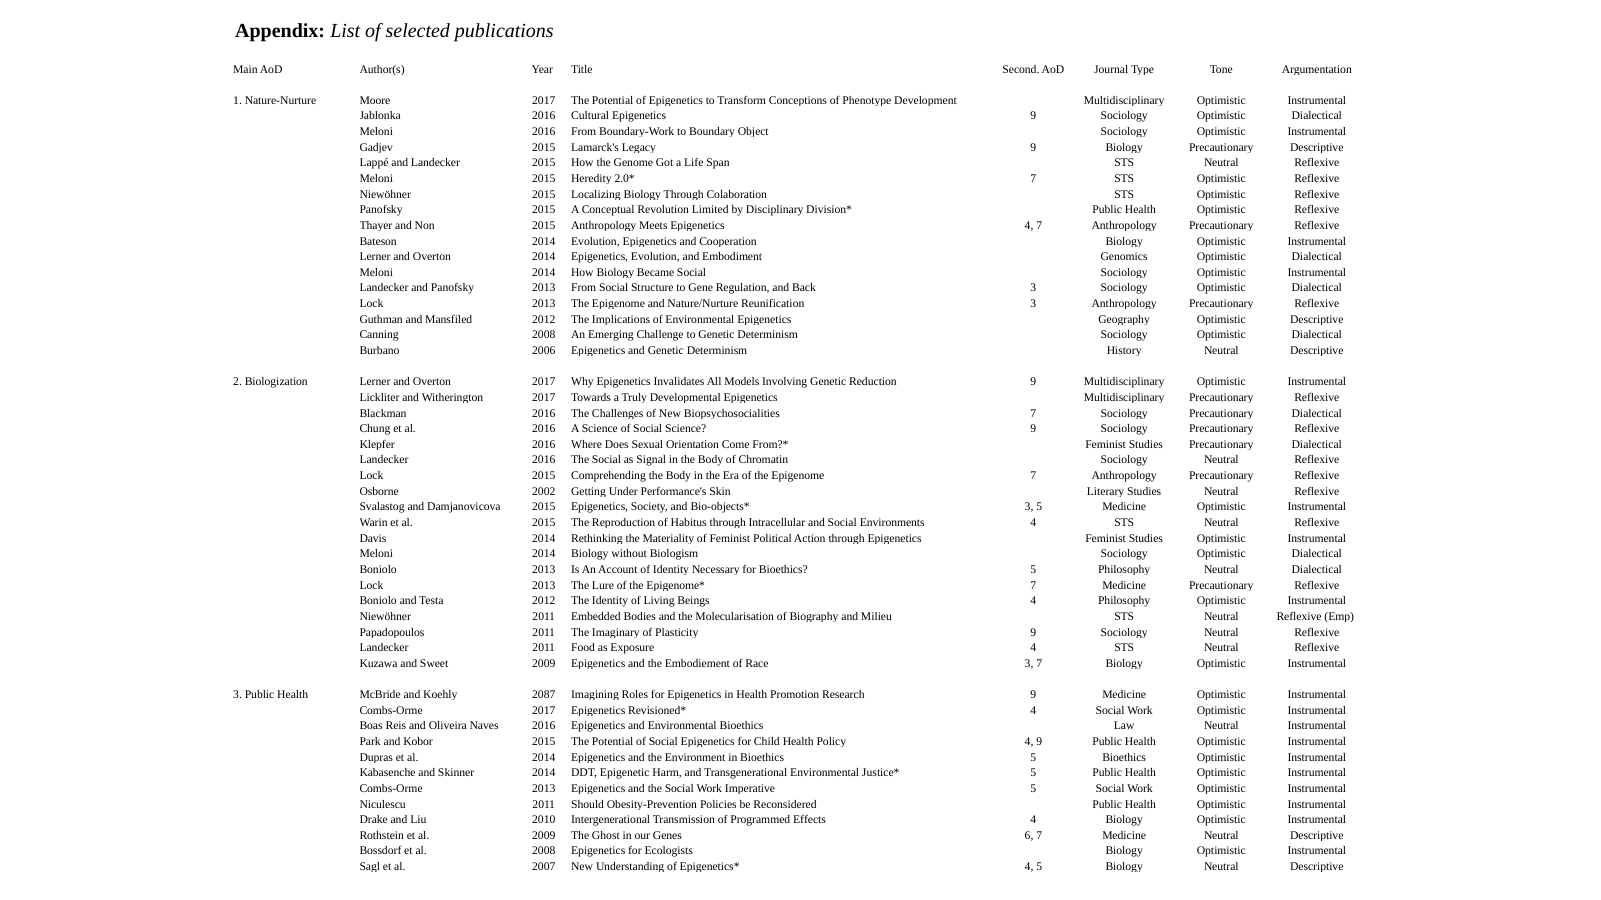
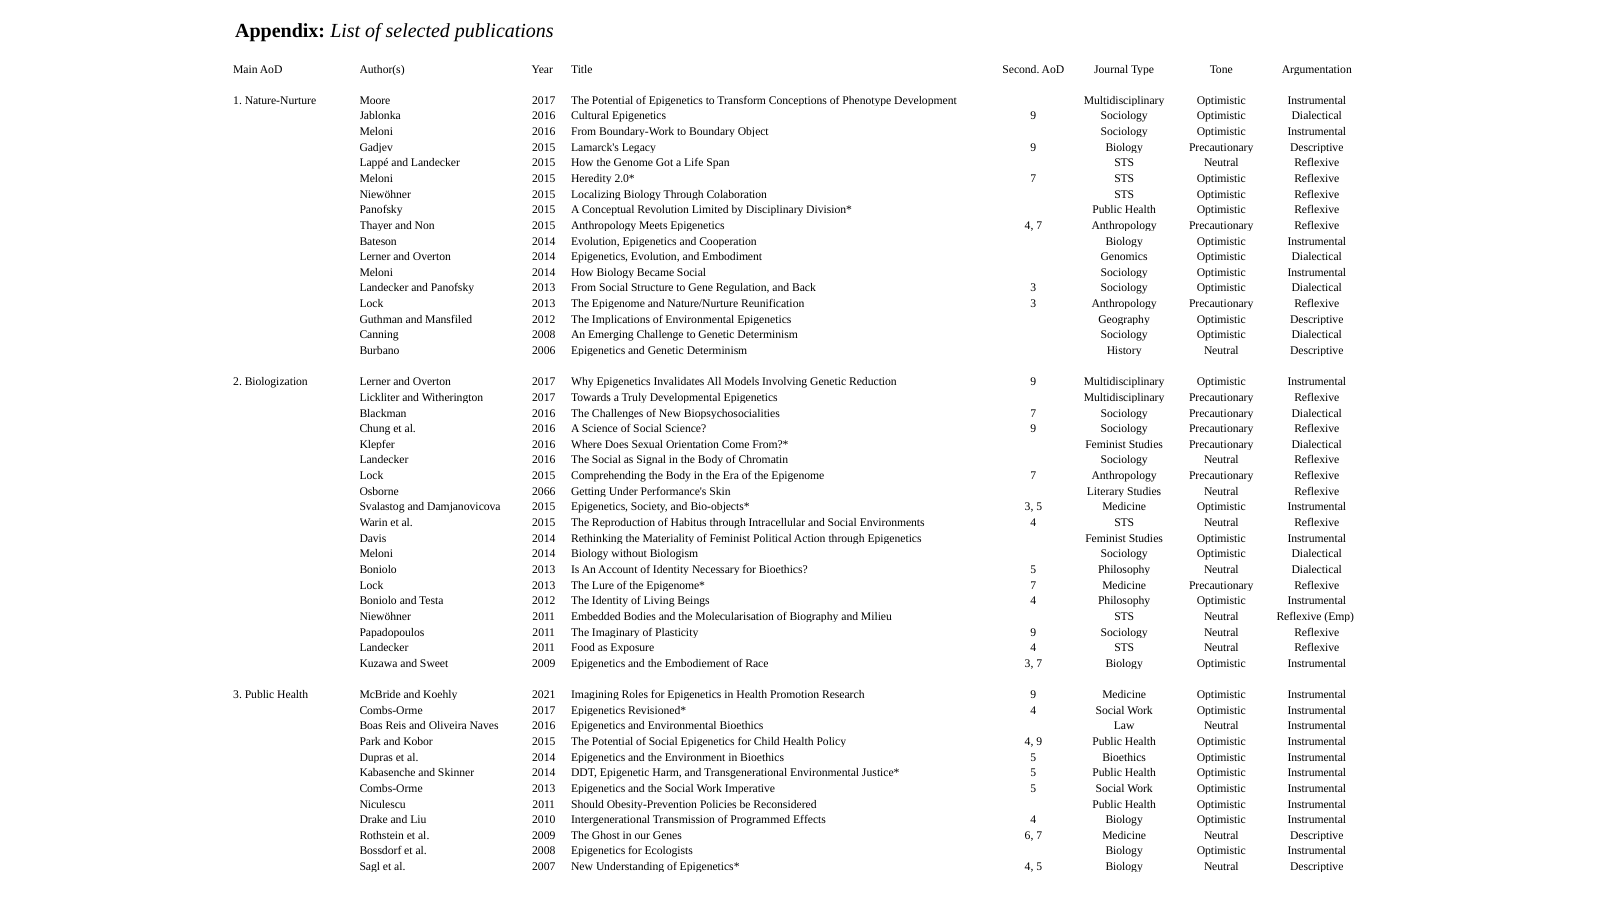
2002: 2002 -> 2066 (544, 492)
2087: 2087 -> 2021 (544, 695)
